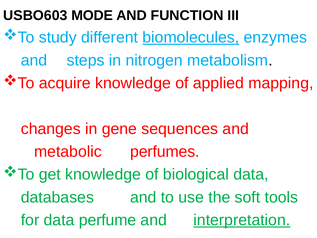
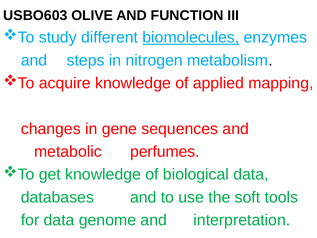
MODE: MODE -> OLIVE (92, 16)
perfume: perfume -> genome (108, 220)
interpretation underline: present -> none (242, 220)
